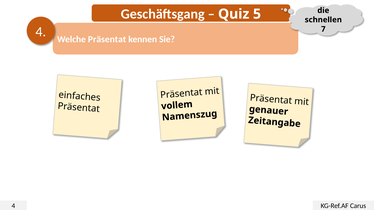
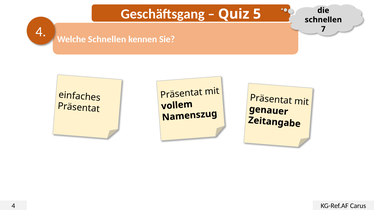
Welche Präsentat: Präsentat -> Schnellen (107, 39)
